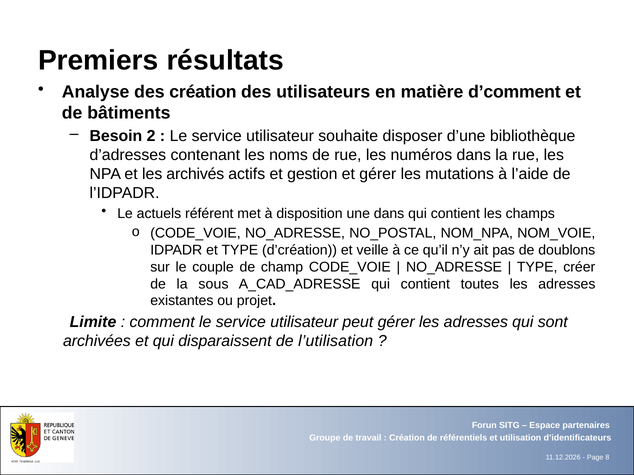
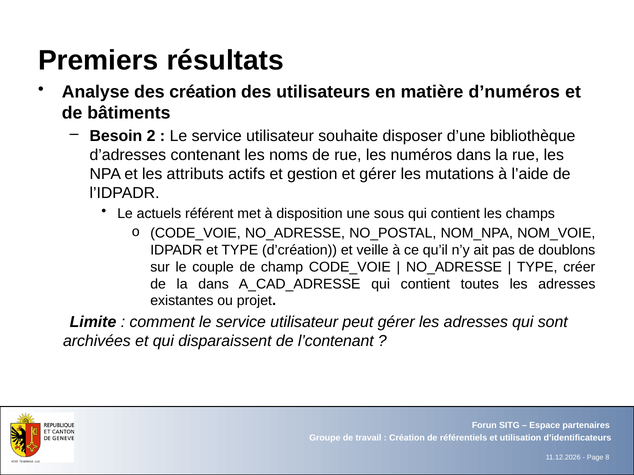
d’comment: d’comment -> d’numéros (514, 92)
archivés: archivés -> attributs (195, 174)
une dans: dans -> sous (389, 214)
la sous: sous -> dans (214, 284)
l’utilisation: l’utilisation -> l’contenant (336, 341)
